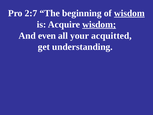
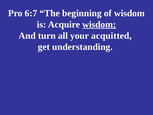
2:7: 2:7 -> 6:7 (31, 13)
wisdom underline: present -> none (129, 13)
even: even -> turn (47, 36)
